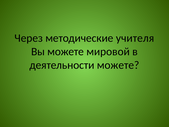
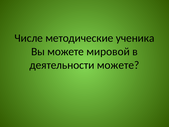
Через: Через -> Числе (29, 38)
учителя: учителя -> ученика (135, 38)
